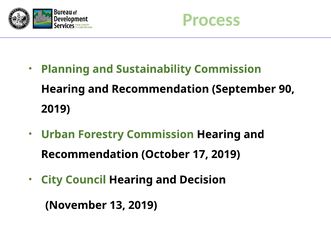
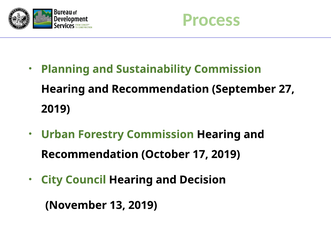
90: 90 -> 27 (287, 89)
